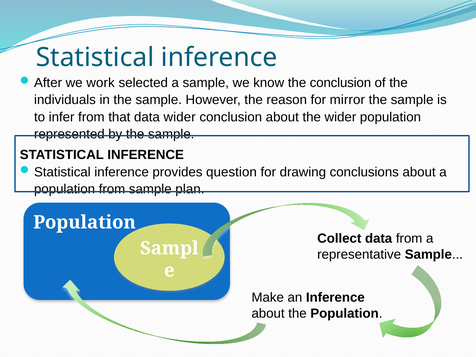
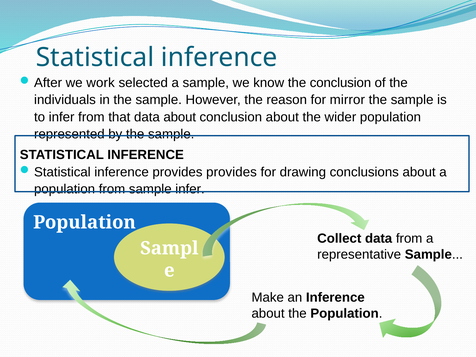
data wider: wider -> about (180, 117)
provides question: question -> provides (231, 172)
sample plan: plan -> infer (190, 189)
